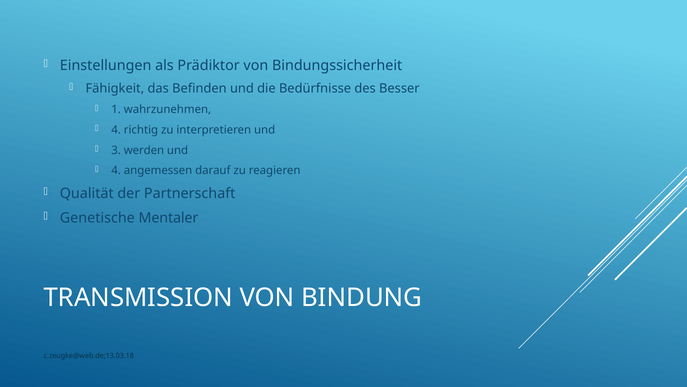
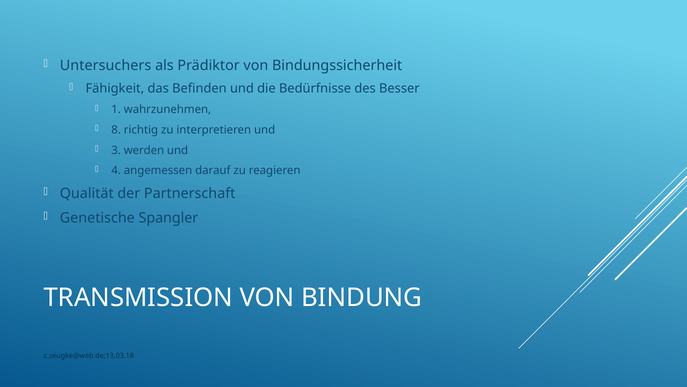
Einstellungen: Einstellungen -> Untersuchers (106, 65)
4: 4 -> 8 (116, 130)
Mentaler: Mentaler -> Spangler (168, 218)
